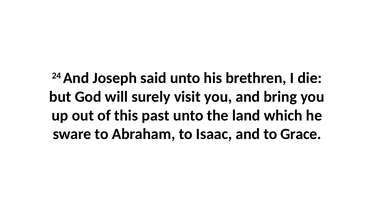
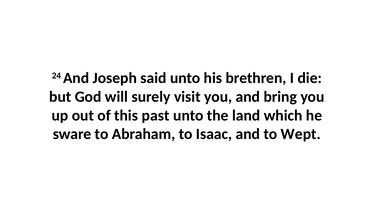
Grace: Grace -> Wept (301, 134)
